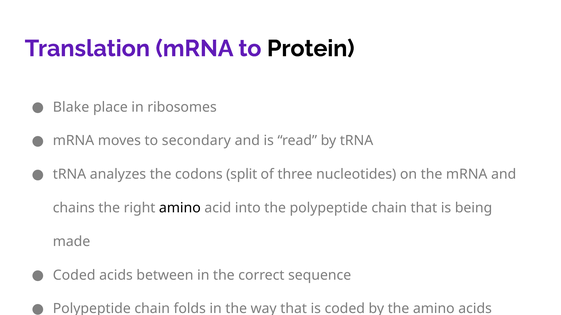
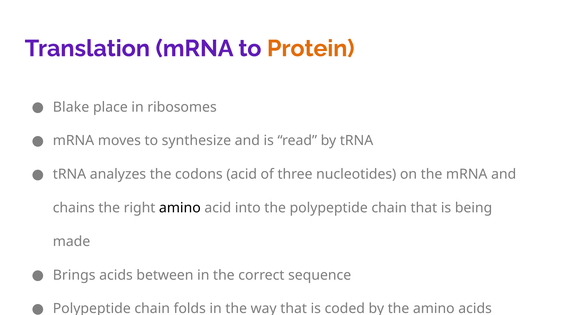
Protein colour: black -> orange (311, 49)
secondary: secondary -> synthesize (196, 141)
codons split: split -> acid (242, 175)
Coded: Coded -> Brings (74, 276)
